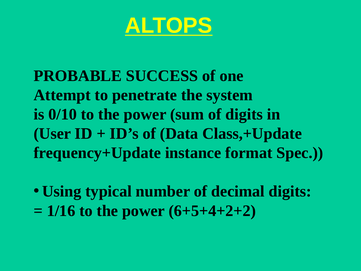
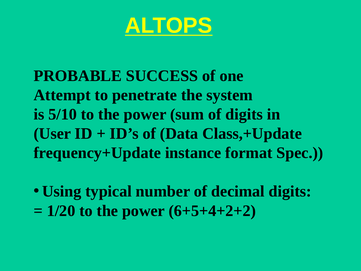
0/10: 0/10 -> 5/10 (63, 114)
1/16: 1/16 -> 1/20 (61, 211)
